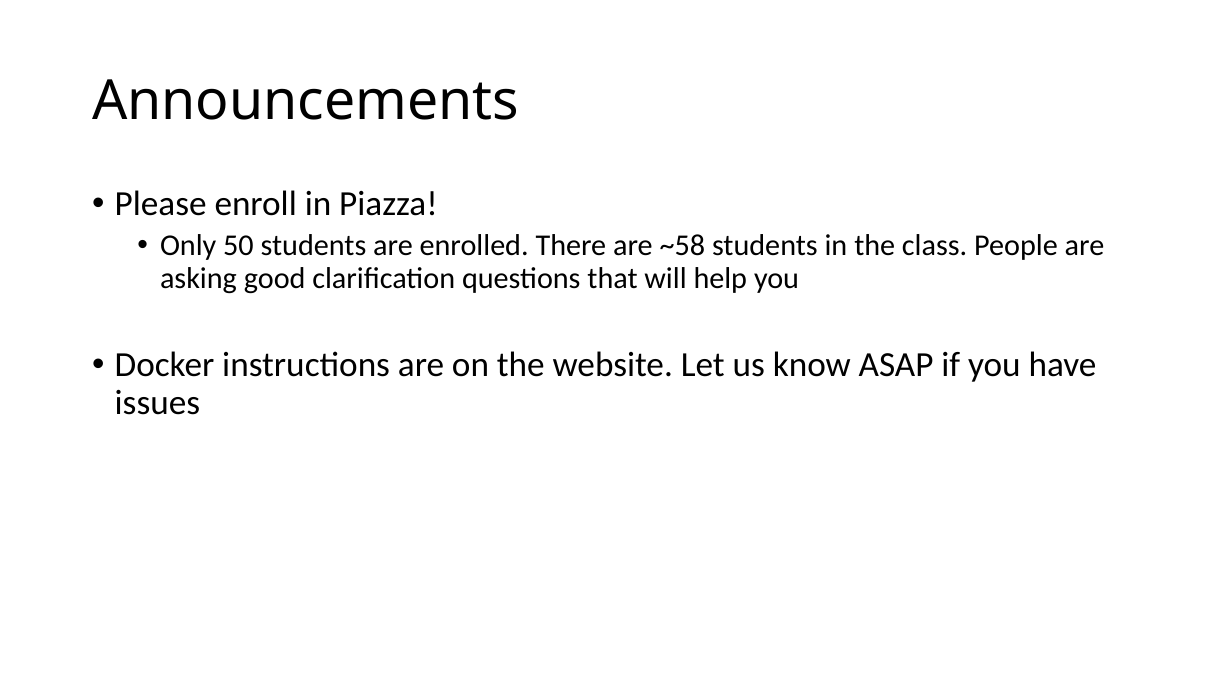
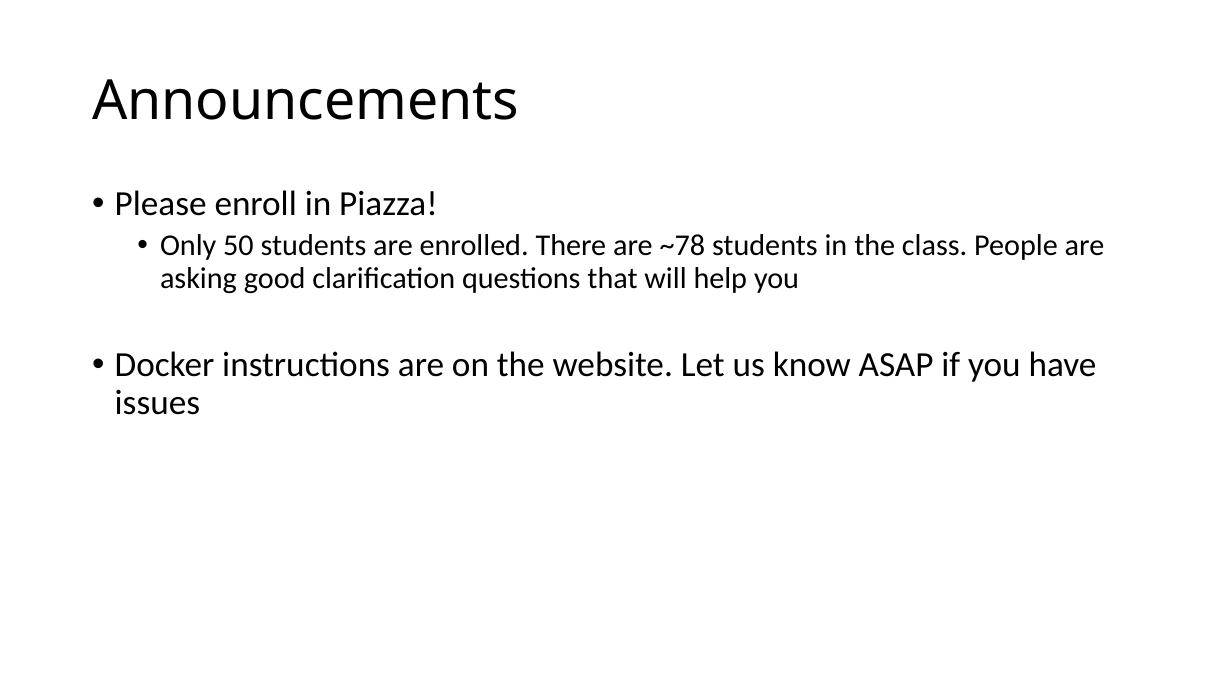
~58: ~58 -> ~78 (682, 246)
